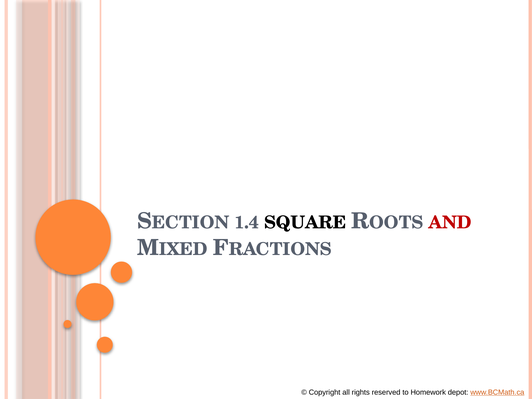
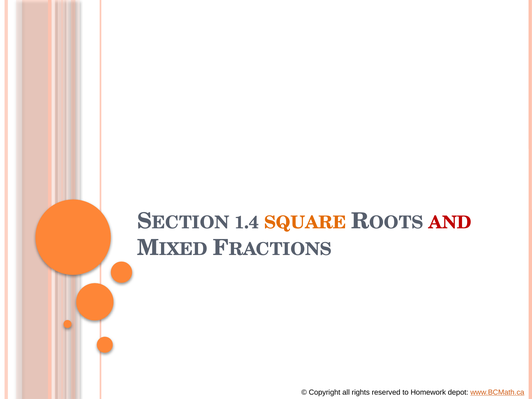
SQUARE colour: black -> orange (305, 223)
